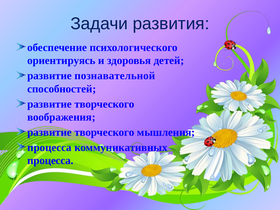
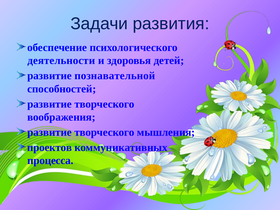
ориентируясь: ориентируясь -> деятельности (61, 61)
процесса: процесса -> проектов (50, 148)
